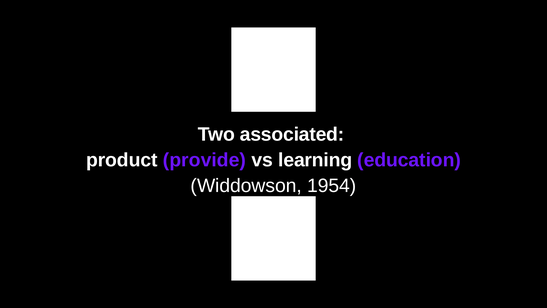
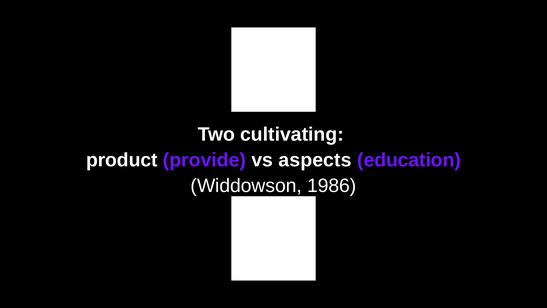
associated: associated -> cultivating (292, 134)
learning: learning -> aspects (315, 160)
1954: 1954 -> 1986 (332, 185)
